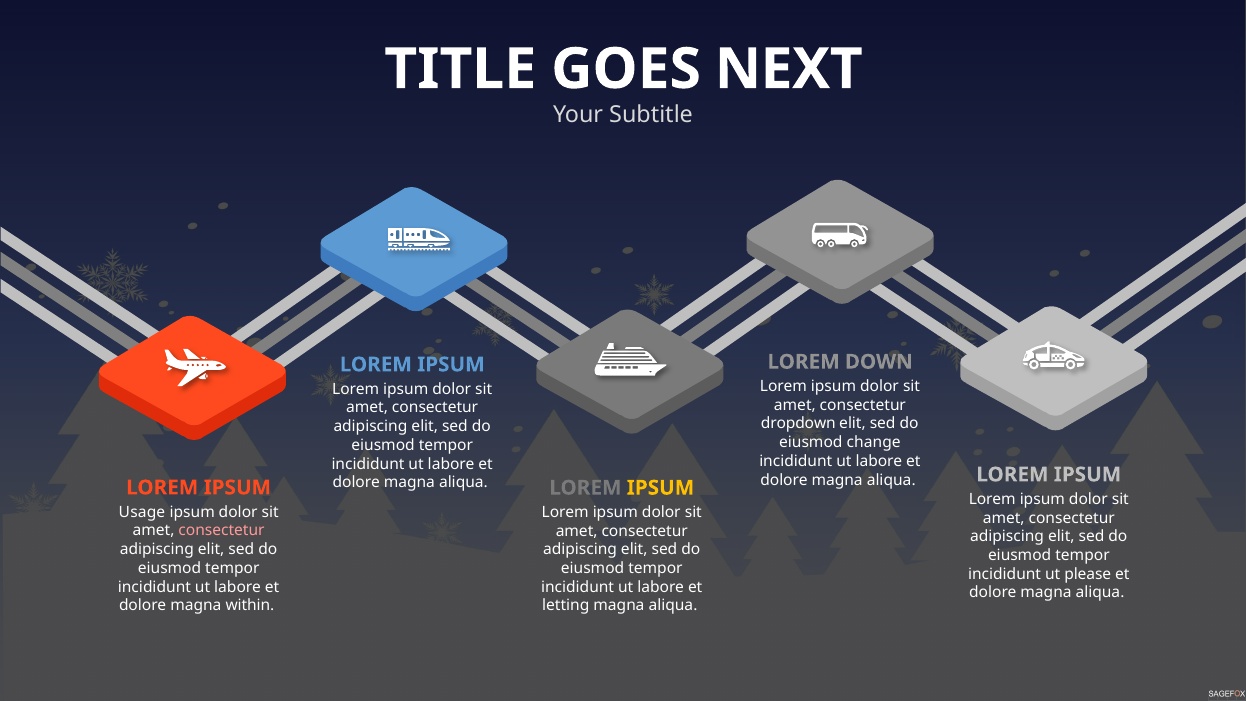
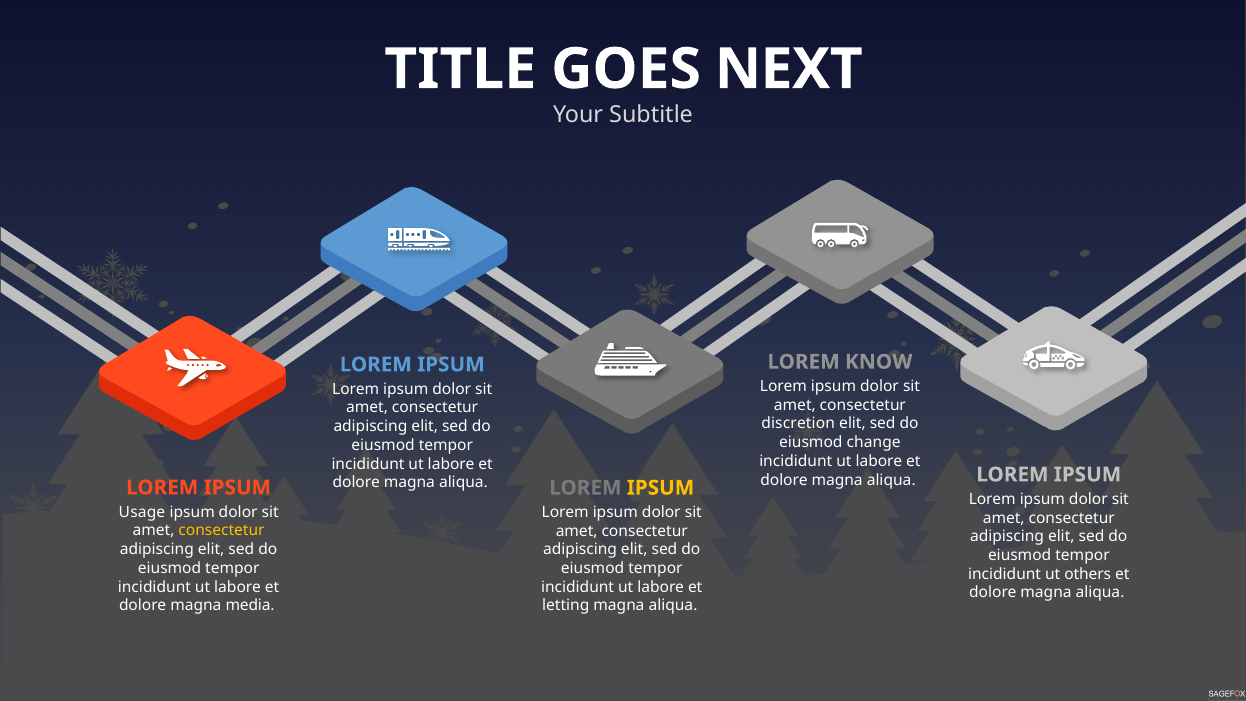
DOWN: DOWN -> KNOW (879, 362)
dropdown: dropdown -> discretion (798, 424)
consectetur colour: pink -> yellow (221, 531)
please: please -> others (1088, 574)
within: within -> media (250, 606)
